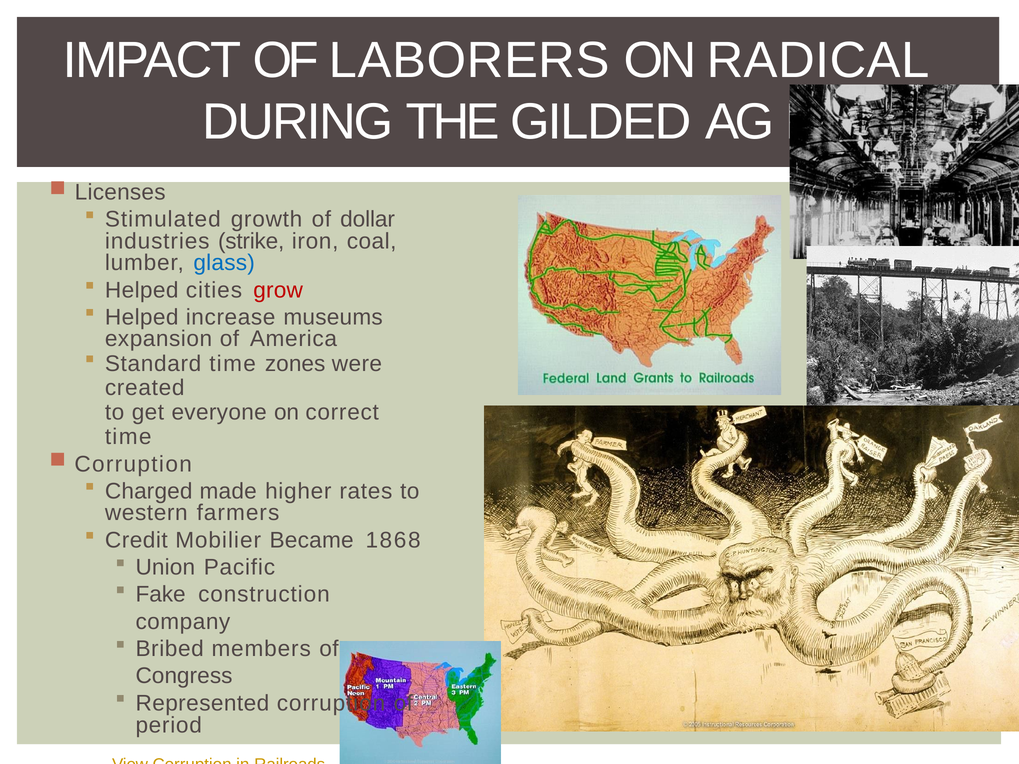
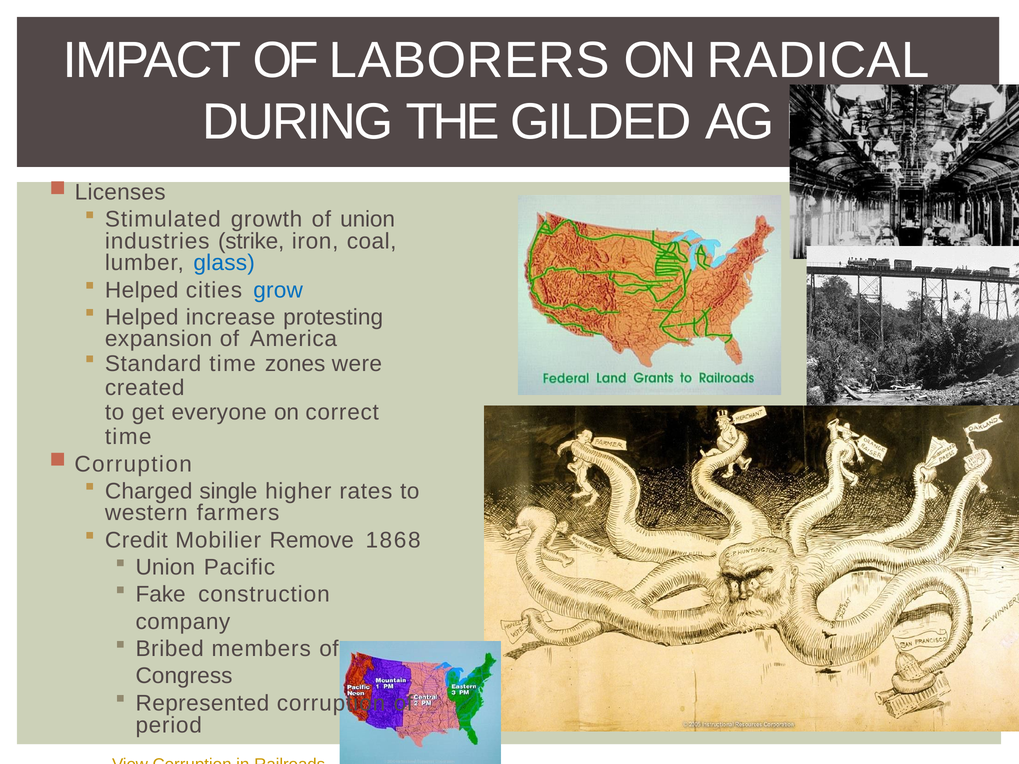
of dollar: dollar -> union (368, 219)
grow colour: red -> blue (278, 290)
museums: museums -> protesting (333, 317)
made: made -> single (228, 491)
Became: Became -> Remove (312, 540)
